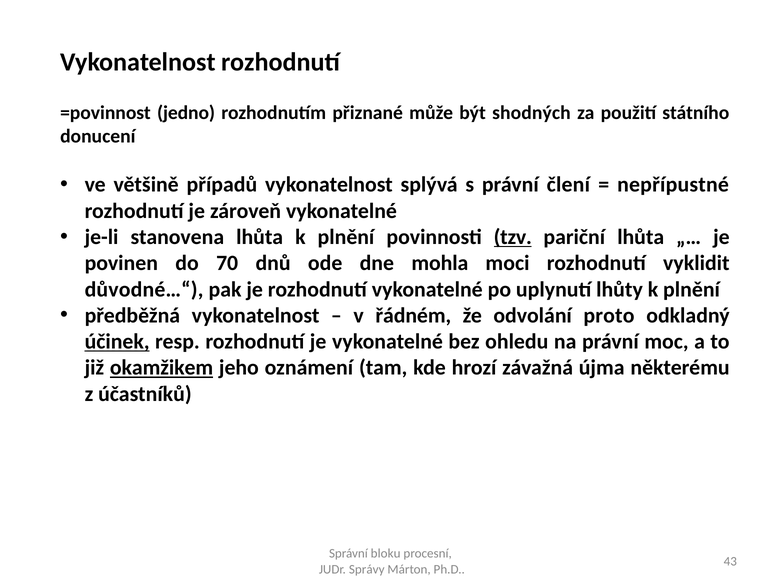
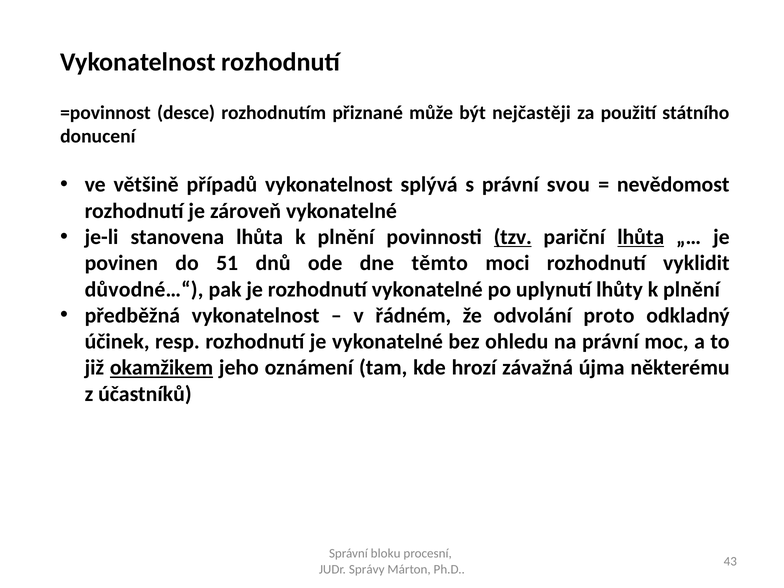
jedno: jedno -> desce (186, 113)
shodných: shodných -> nejčastěji (531, 113)
člení: člení -> svou (568, 185)
nepřípustné: nepřípustné -> nevědomost (673, 185)
lhůta underline: none -> present (641, 237)
70: 70 -> 51 (227, 263)
mohla: mohla -> těmto (440, 263)
účinek underline: present -> none (117, 342)
